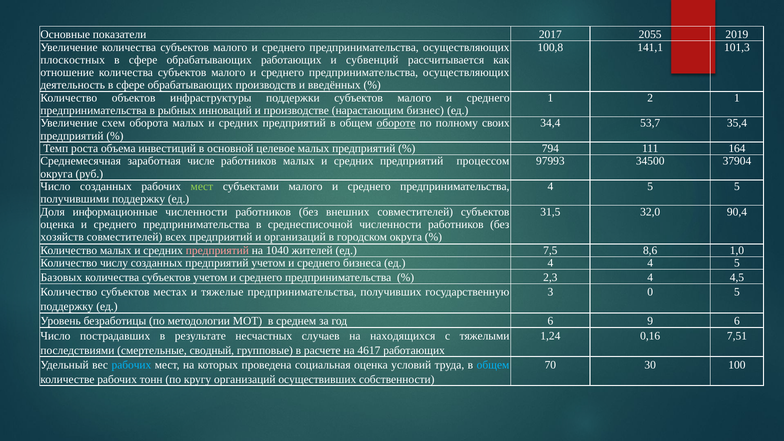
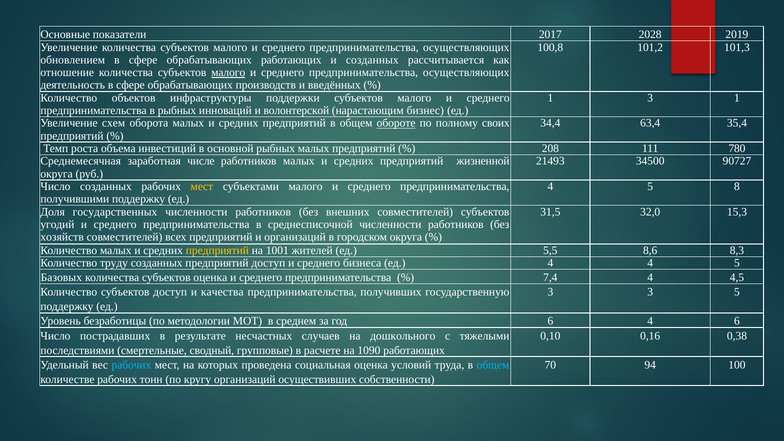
2055: 2055 -> 2028 (650, 35)
141,1: 141,1 -> 101,2 (650, 47)
плоскостных: плоскостных -> обновлением (73, 60)
и субвенций: субвенций -> созданных (372, 60)
малого underline: none -> present (228, 73)
1 2: 2 -> 3 (650, 98)
производстве: производстве -> волонтерской (296, 111)
53,7: 53,7 -> 63,4 (650, 123)
основной целевое: целевое -> рыбных (276, 148)
794: 794 -> 208 (550, 148)
164: 164 -> 780 (737, 148)
процессом: процессом -> жизненной (483, 161)
97993: 97993 -> 21493 (550, 161)
37904: 37904 -> 90727 (737, 161)
мест colour: light green -> yellow (202, 186)
5 5: 5 -> 8 (737, 186)
информационные: информационные -> государственных (115, 212)
90,4: 90,4 -> 15,3 (737, 212)
оценка: оценка -> угодий (57, 224)
предприятий colour: pink -> yellow (217, 250)
1040: 1040 -> 1001 (277, 250)
7,5: 7,5 -> 5,5 (550, 250)
1,0: 1,0 -> 8,3 (737, 250)
числу: числу -> труду (114, 263)
предприятий учетом: учетом -> доступ (268, 263)
субъектов учетом: учетом -> оценка (210, 278)
2,3: 2,3 -> 7,4 (550, 278)
субъектов местах: местах -> доступ (170, 292)
тяжелые: тяжелые -> качества (222, 292)
3 0: 0 -> 3 (650, 292)
6 9: 9 -> 4 (650, 321)
находящихся: находящихся -> дошкольного (403, 336)
1,24: 1,24 -> 0,10 (550, 336)
7,51: 7,51 -> 0,38 (737, 336)
4617: 4617 -> 1090 (369, 350)
30: 30 -> 94 (650, 365)
